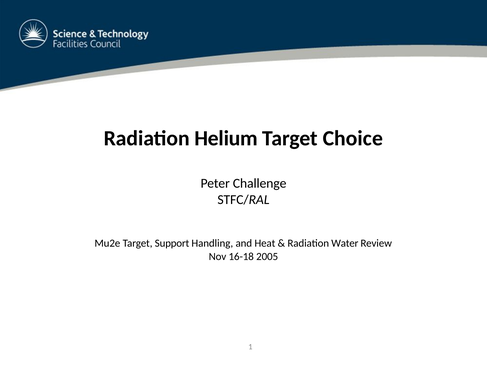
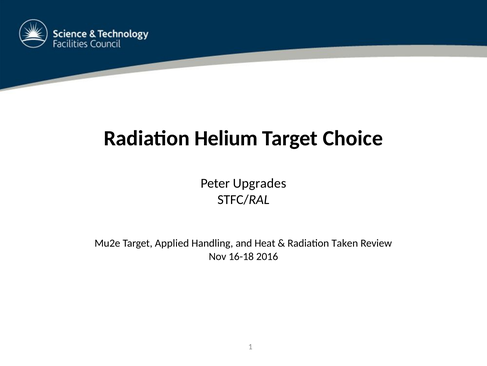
Challenge: Challenge -> Upgrades (260, 183)
Support: Support -> Applied (172, 243)
Water: Water -> Taken (345, 243)
2005: 2005 -> 2016 (267, 256)
